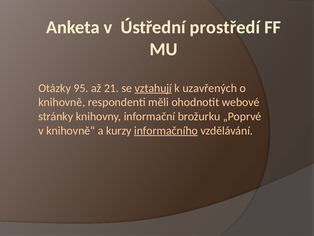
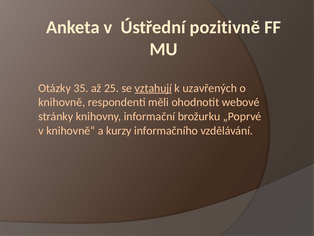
prostředí: prostředí -> pozitivně (225, 27)
95: 95 -> 35 (81, 88)
21: 21 -> 25 (111, 88)
informačního underline: present -> none (166, 130)
